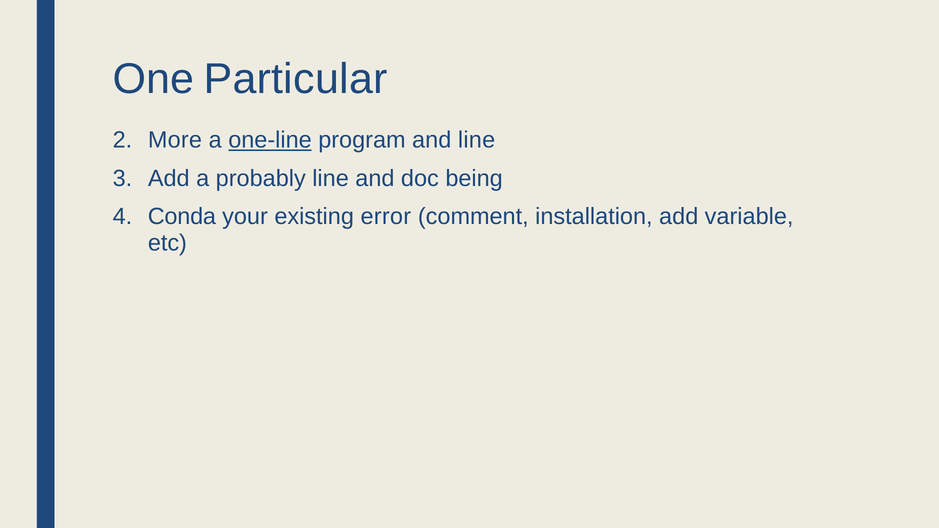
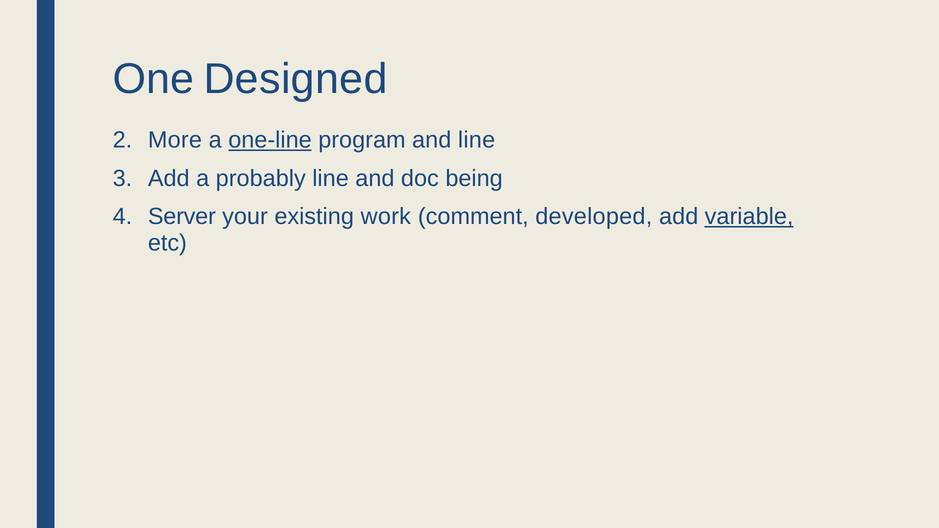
Particular: Particular -> Designed (296, 79)
Conda: Conda -> Server (182, 217)
error: error -> work (386, 217)
installation: installation -> developed (594, 217)
variable underline: none -> present (749, 217)
